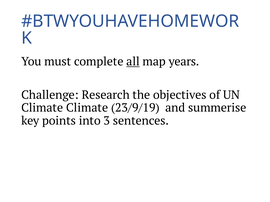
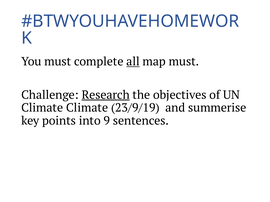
map years: years -> must (184, 62)
Research underline: none -> present (106, 95)
3: 3 -> 9 (107, 121)
